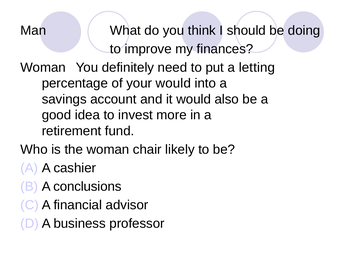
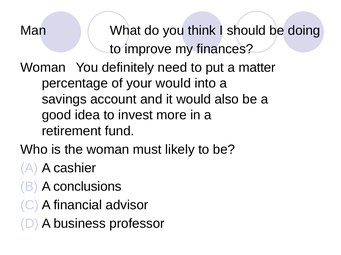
letting: letting -> matter (257, 68)
chair: chair -> must (147, 150)
